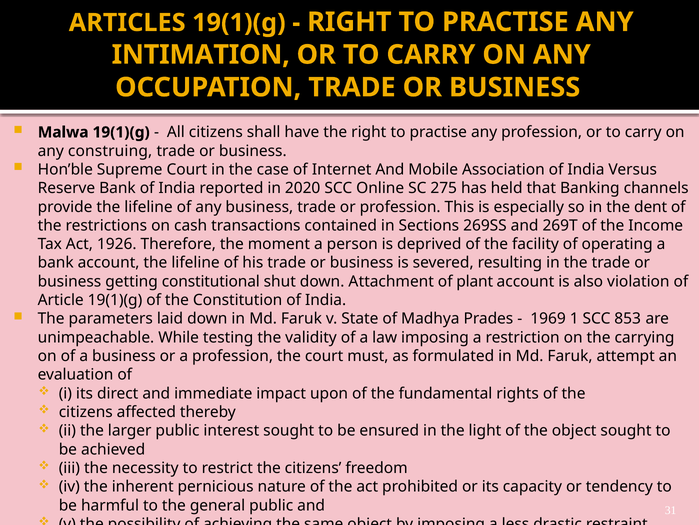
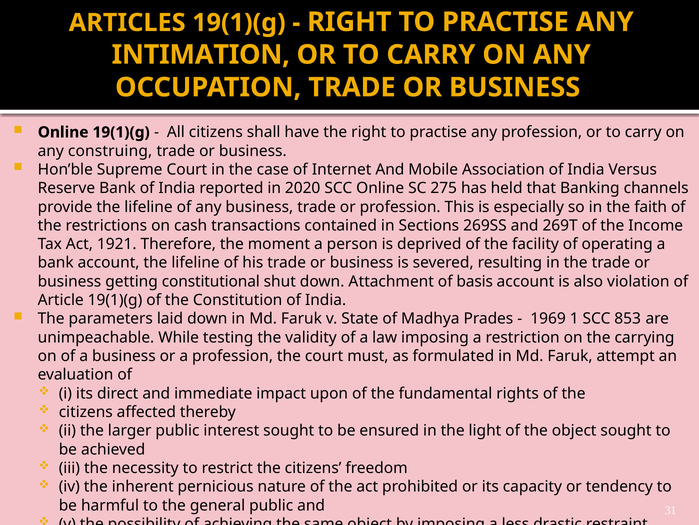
Malwa: Malwa -> Online (63, 132)
dent: dent -> faith (651, 207)
1926: 1926 -> 1921 (117, 244)
plant: plant -> basis (475, 281)
